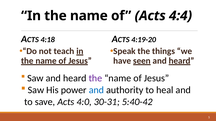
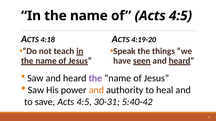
of Acts 4:4: 4:4 -> 4:5 (181, 16)
and colour: blue -> orange (96, 90)
save Acts 4:0: 4:0 -> 4:5 (84, 102)
